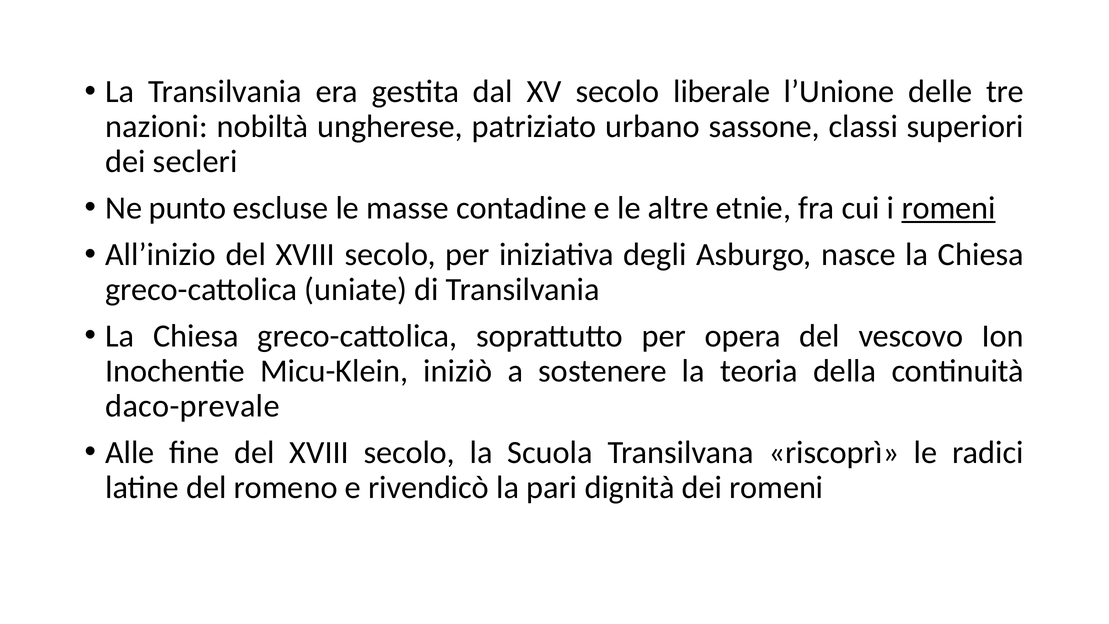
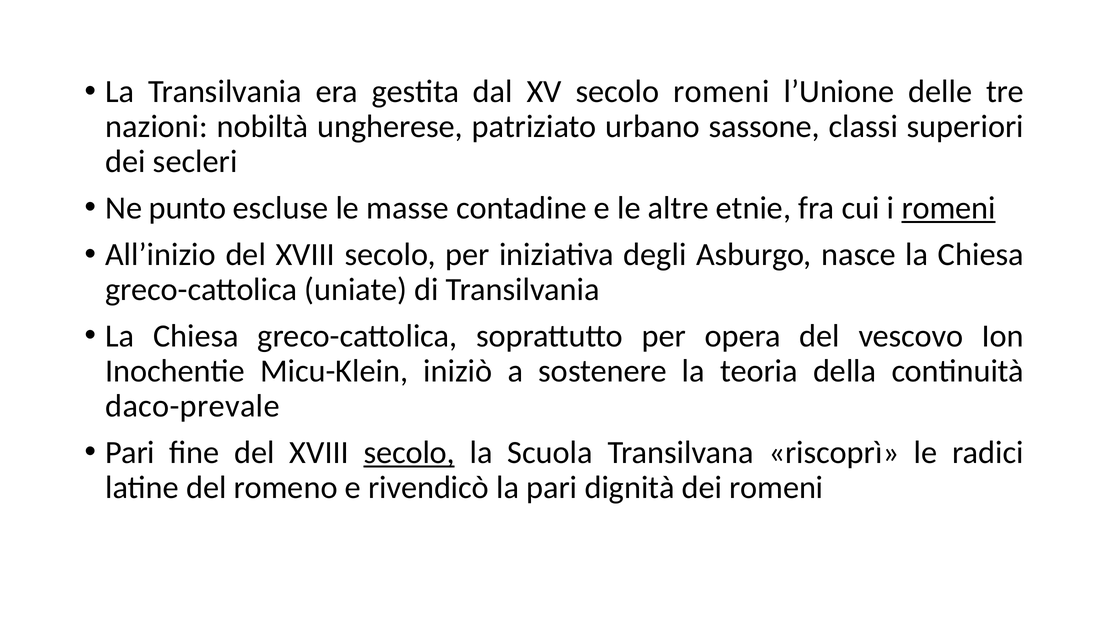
secolo liberale: liberale -> romeni (721, 92)
Alle: Alle -> Pari (130, 452)
secolo underline: none -> present (409, 452)
